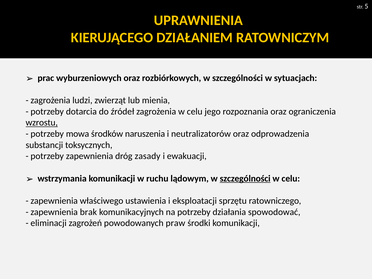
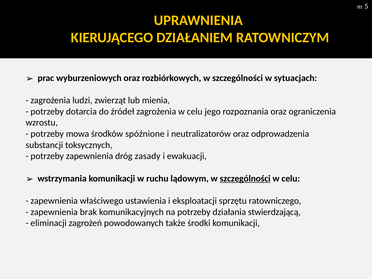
wzrostu underline: present -> none (42, 123)
naruszenia: naruszenia -> spóźnione (145, 134)
spowodować: spowodować -> stwierdzającą (274, 212)
praw: praw -> także (176, 223)
